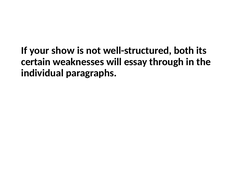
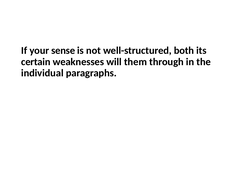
show: show -> sense (63, 50)
essay: essay -> them (135, 62)
